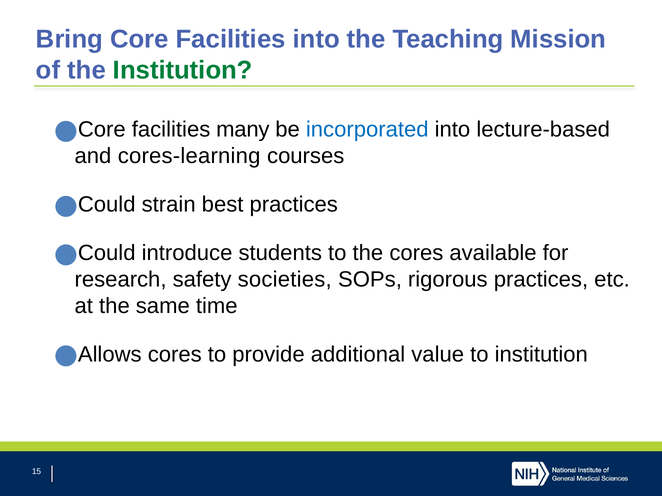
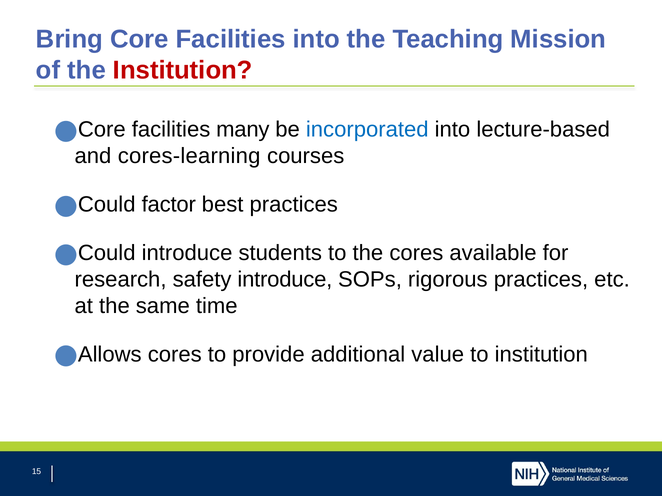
Institution colour: green -> red (183, 70)
strain: strain -> factor (169, 205)
safety societies: societies -> introduce (285, 280)
